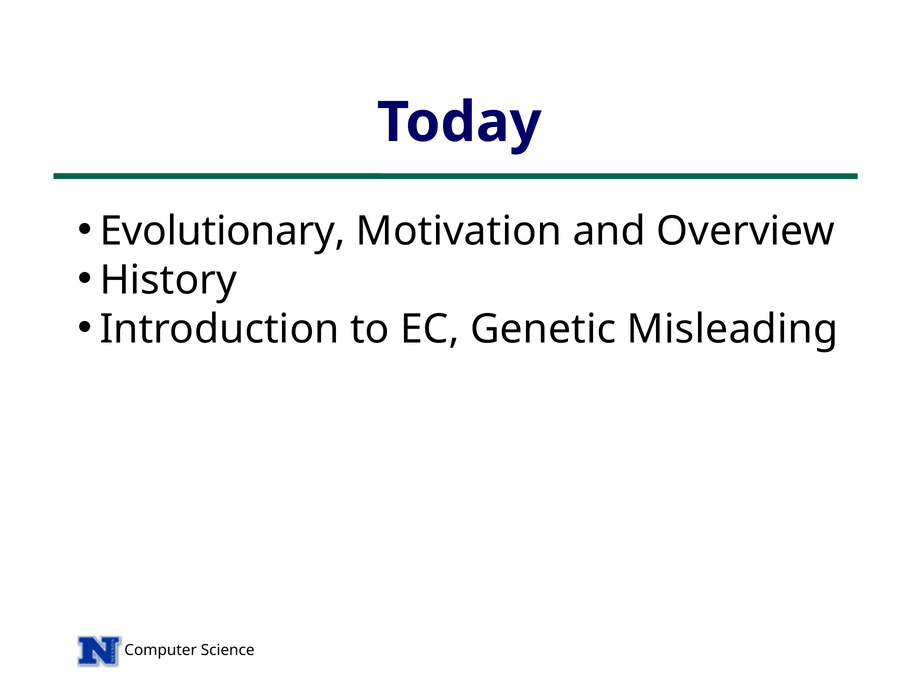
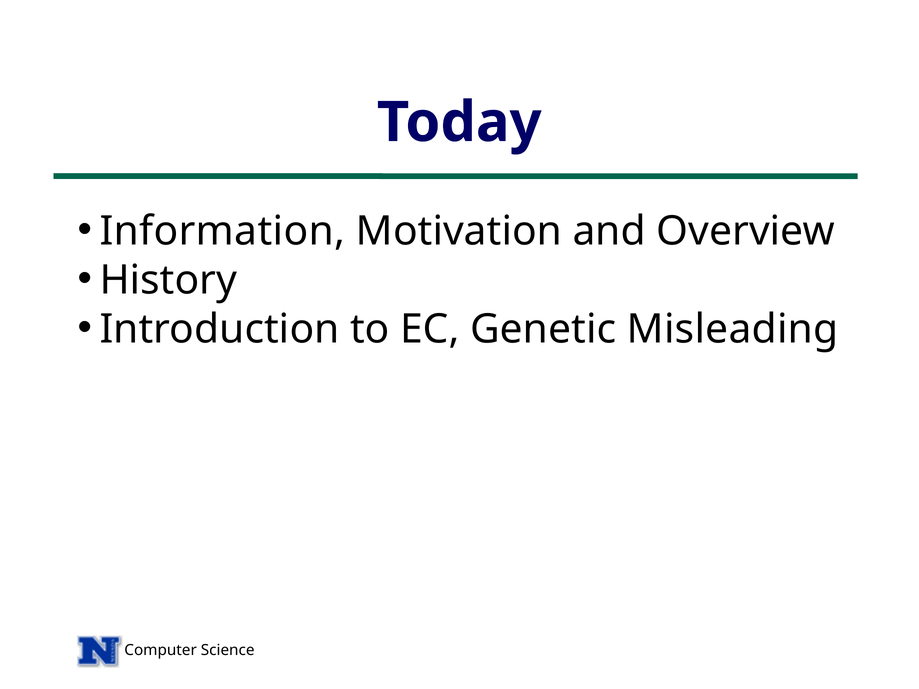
Evolutionary: Evolutionary -> Information (222, 231)
